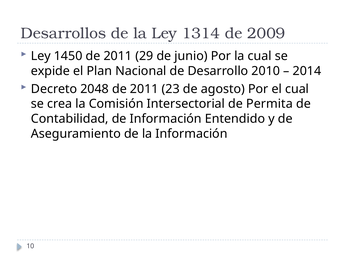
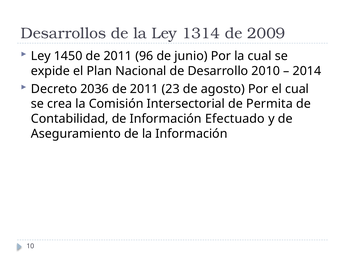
29: 29 -> 96 (144, 56)
2048: 2048 -> 2036 (95, 89)
Entendido: Entendido -> Efectuado (235, 119)
